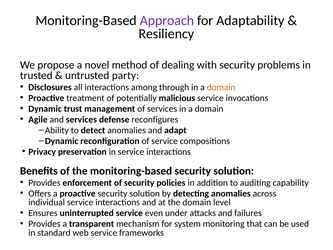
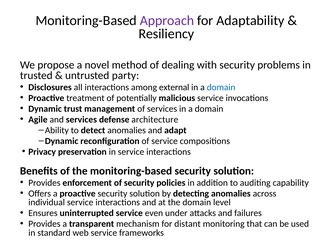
through: through -> external (174, 87)
domain colour: orange -> blue (221, 87)
reconfigures: reconfigures -> architecture (155, 119)
system: system -> distant (188, 224)
